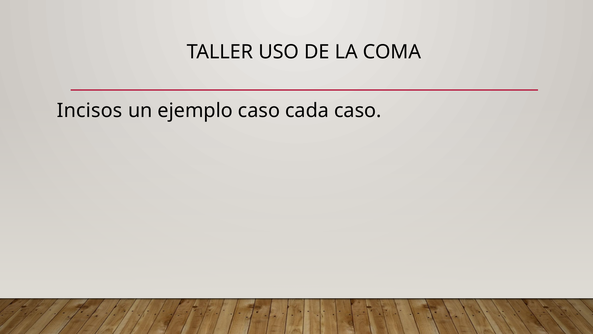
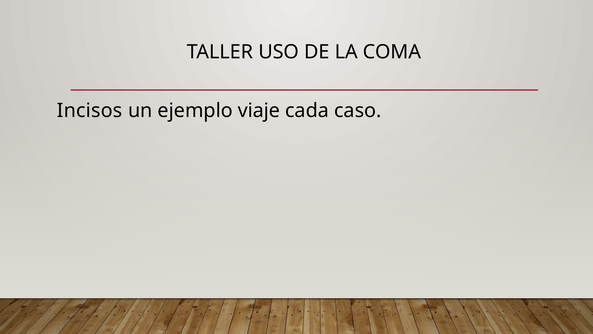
ejemplo caso: caso -> viaje (259, 110)
